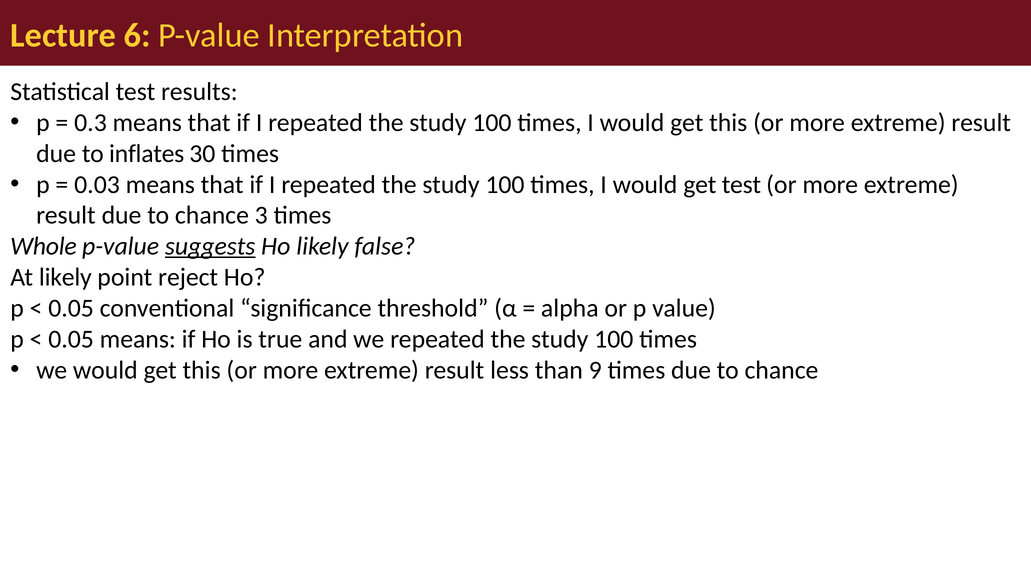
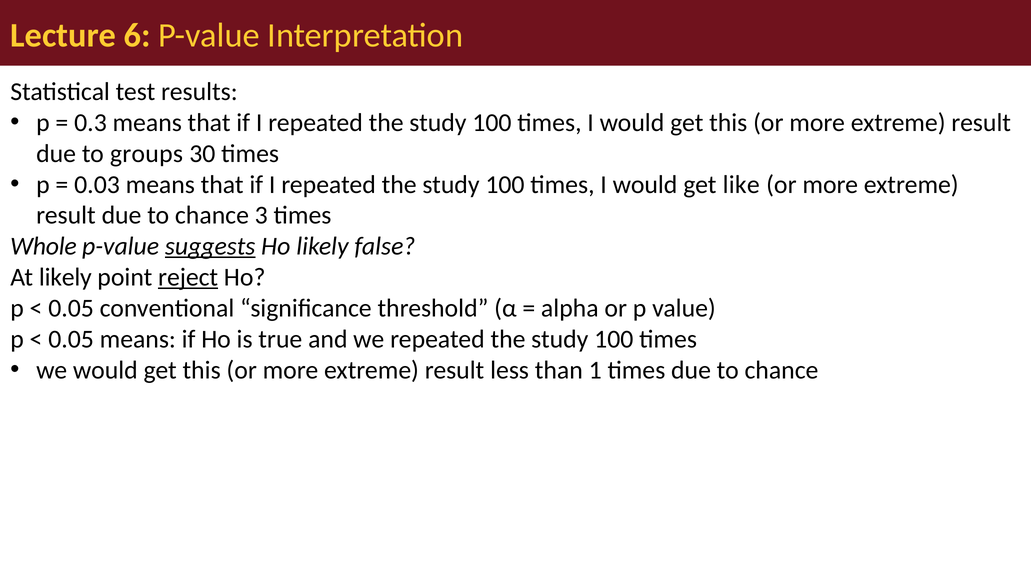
inflates: inflates -> groups (146, 154)
get test: test -> like (741, 185)
reject underline: none -> present (188, 277)
9: 9 -> 1 (595, 370)
